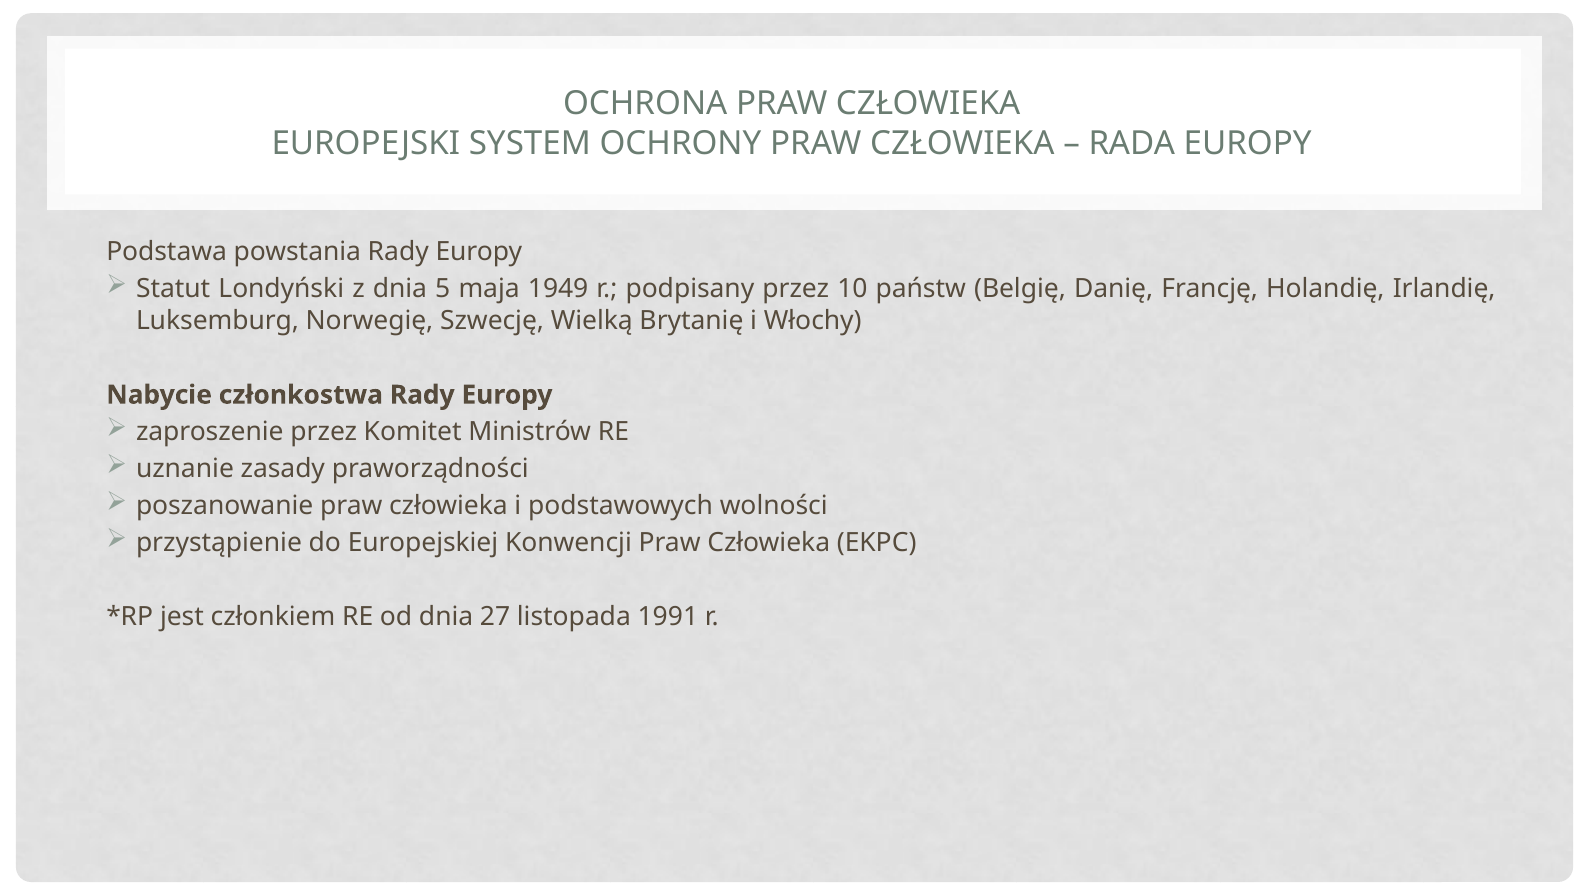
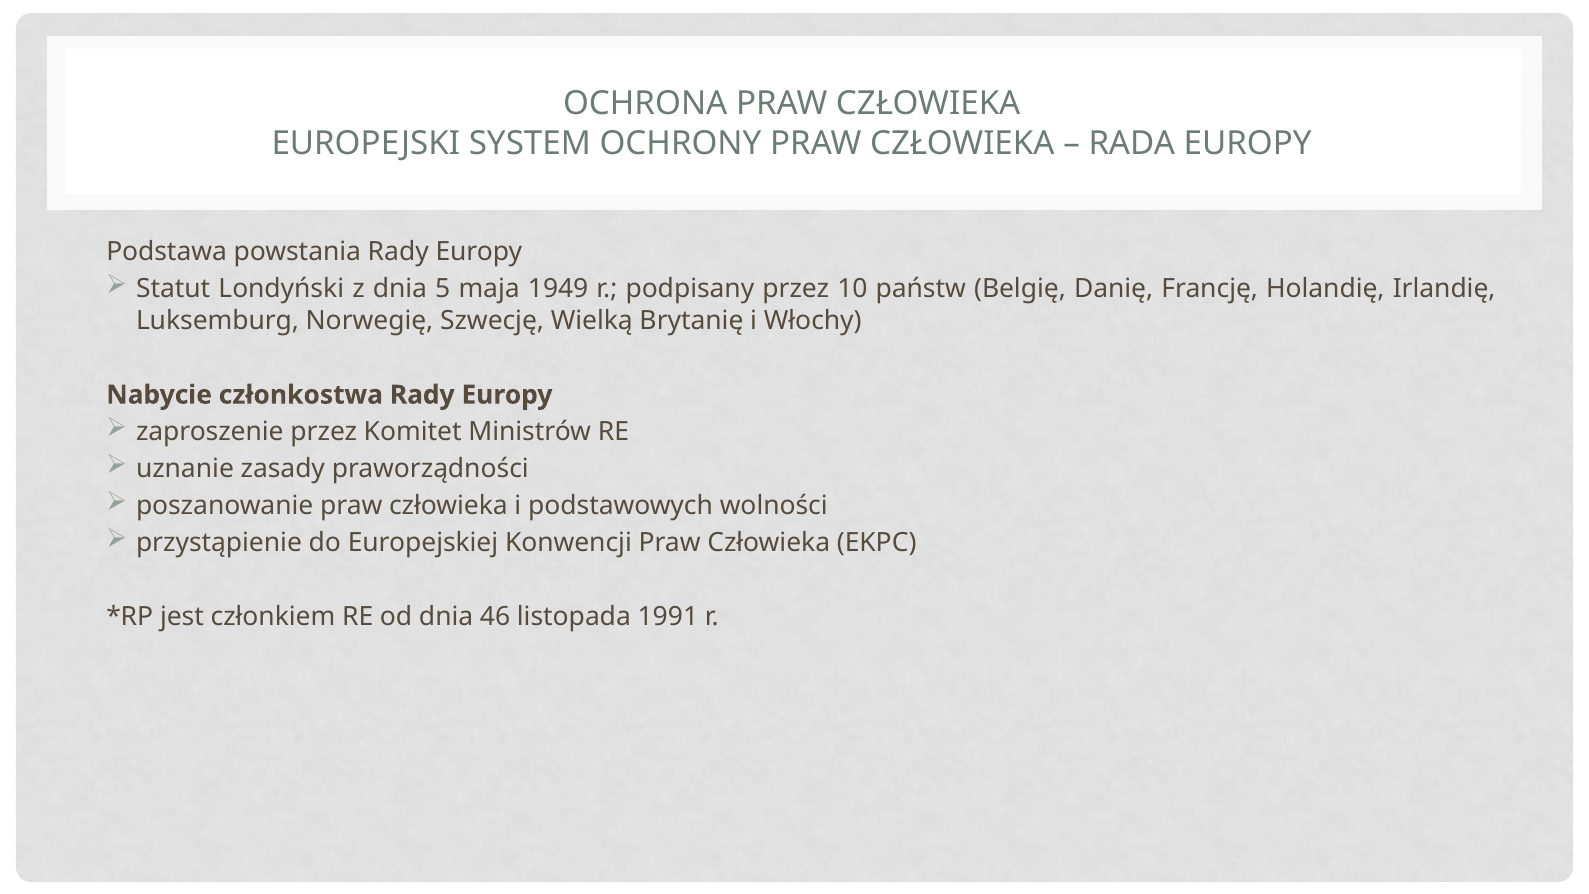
27: 27 -> 46 (495, 617)
